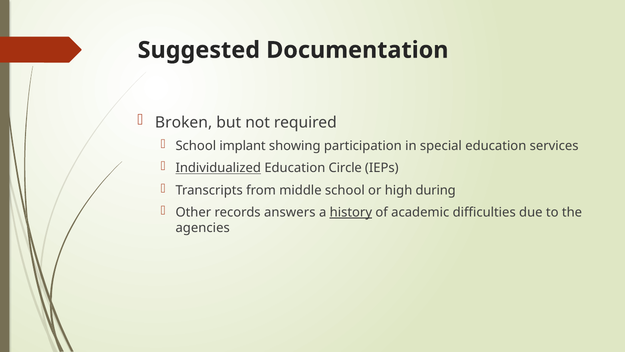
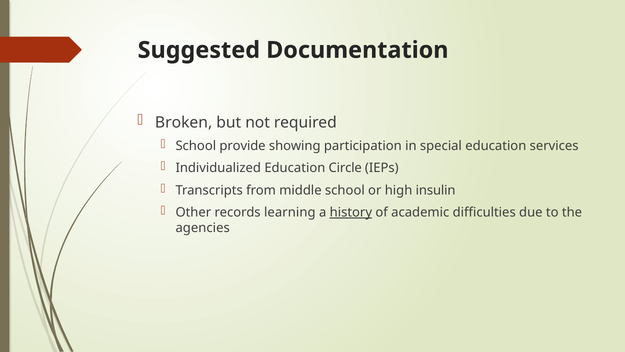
implant: implant -> provide (243, 146)
Individualized underline: present -> none (218, 168)
during: during -> insulin (436, 190)
answers: answers -> learning (290, 212)
